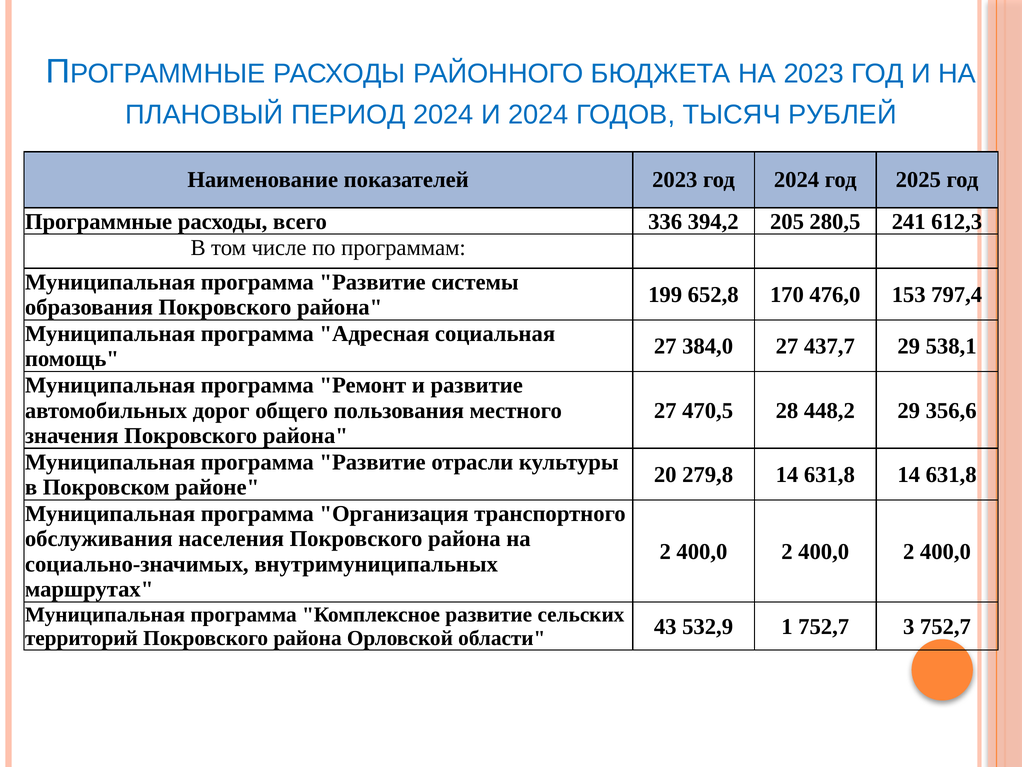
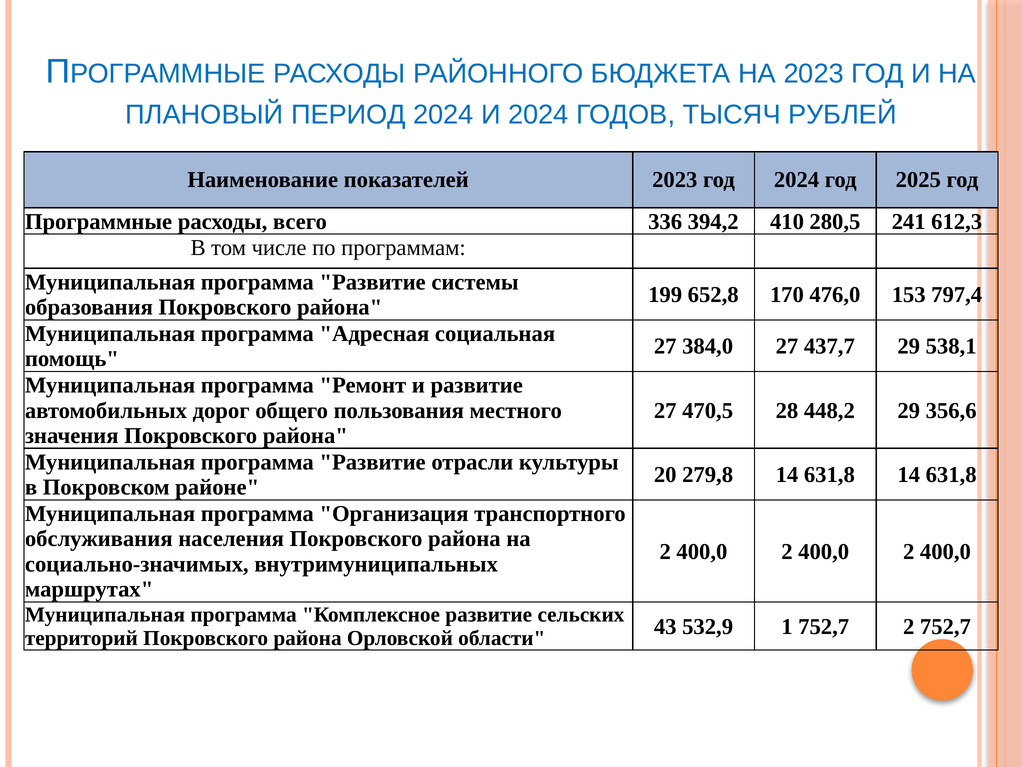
205: 205 -> 410 (787, 221)
752,7 3: 3 -> 2 (909, 626)
